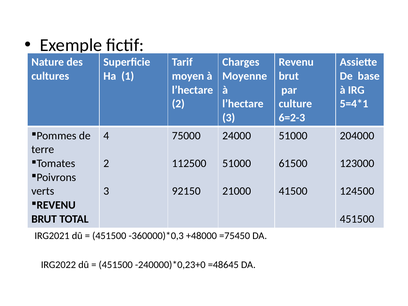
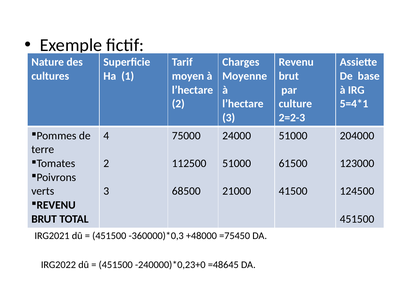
6=2-3: 6=2-3 -> 2=2-3 (292, 118)
92150: 92150 -> 68500 (186, 191)
